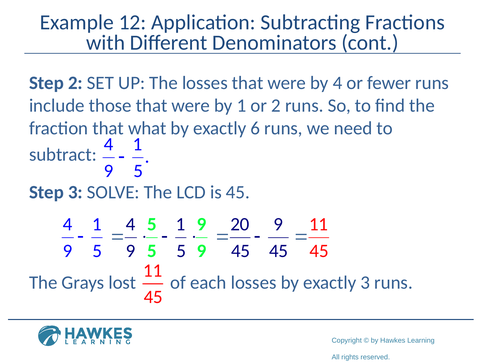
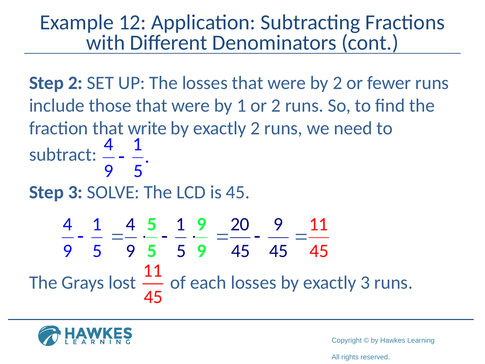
by 4: 4 -> 2 (338, 83)
what: what -> write (147, 128)
exactly 6: 6 -> 2 (255, 128)
